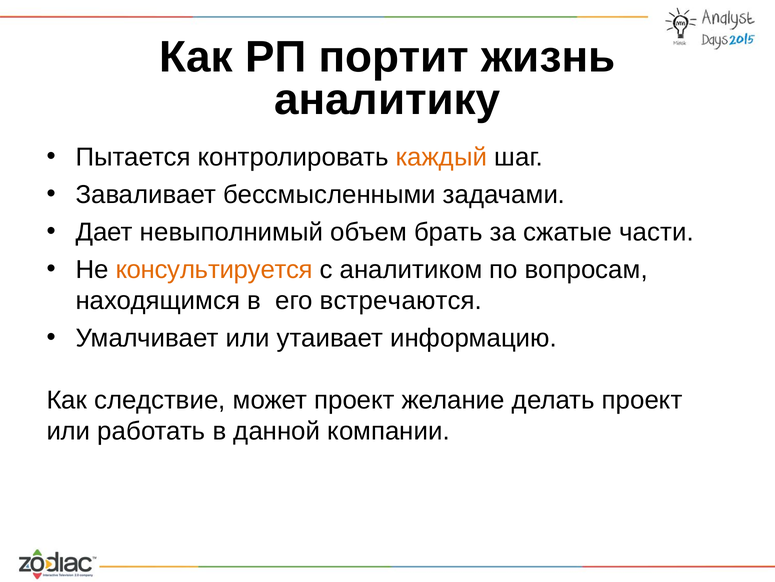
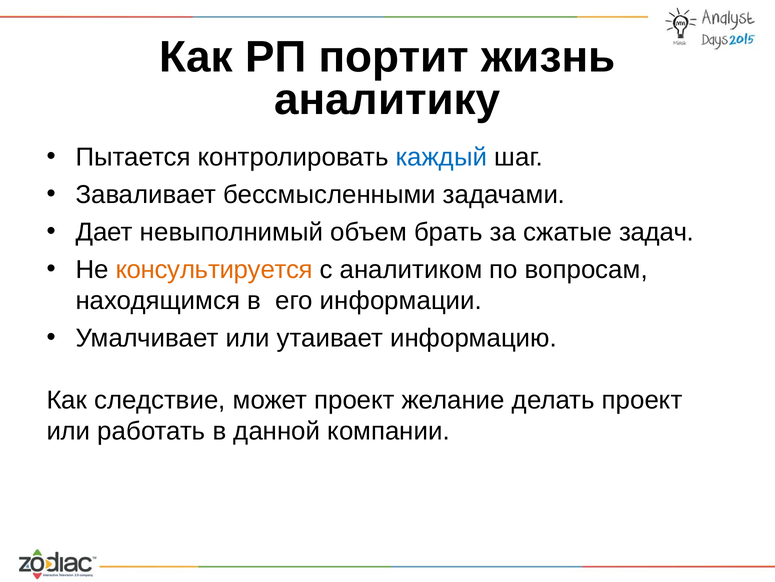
каждый colour: orange -> blue (441, 157)
части: части -> задач (657, 232)
встречаются: встречаются -> информации (401, 300)
